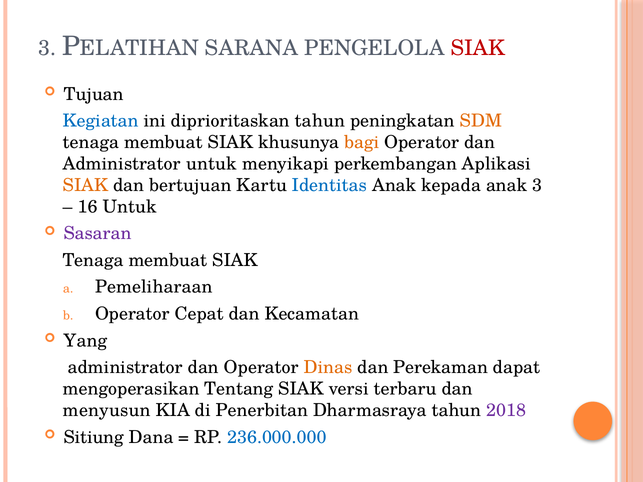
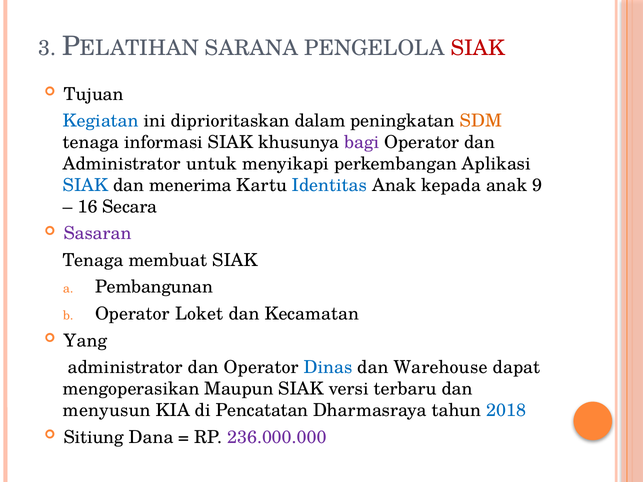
diprioritaskan tahun: tahun -> dalam (320, 121)
membuat: membuat -> informasi (164, 142)
bagi colour: orange -> purple (362, 142)
SIAK colour: orange -> blue (86, 185)
bertujuan: bertujuan -> menerima (191, 185)
anak 3: 3 -> 9 (537, 185)
16 Untuk: Untuk -> Secara (130, 207)
Pemeliharaan: Pemeliharaan -> Pembangunan (154, 287)
Cepat: Cepat -> Loket (199, 314)
Dinas colour: orange -> blue (328, 368)
Perekaman: Perekaman -> Warehouse (441, 368)
Tentang: Tentang -> Maupun (239, 389)
Penerbitan: Penerbitan -> Pencatatan (262, 411)
2018 colour: purple -> blue (506, 411)
236.000.000 colour: blue -> purple (277, 437)
